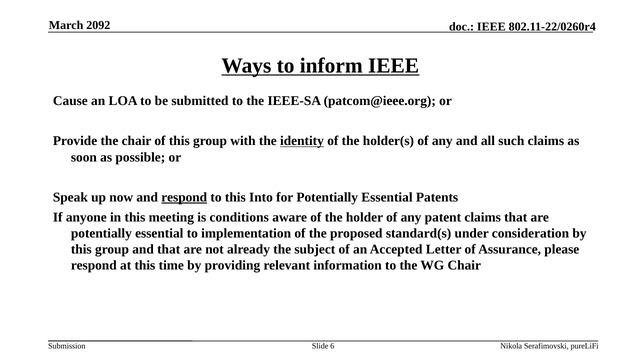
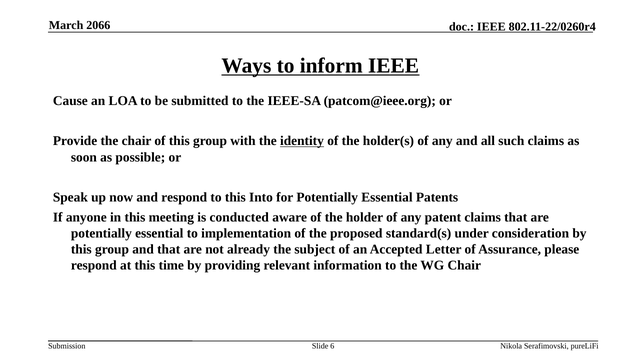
2092: 2092 -> 2066 (98, 25)
respond underline: present -> none (184, 197)
conditions: conditions -> conducted (239, 217)
